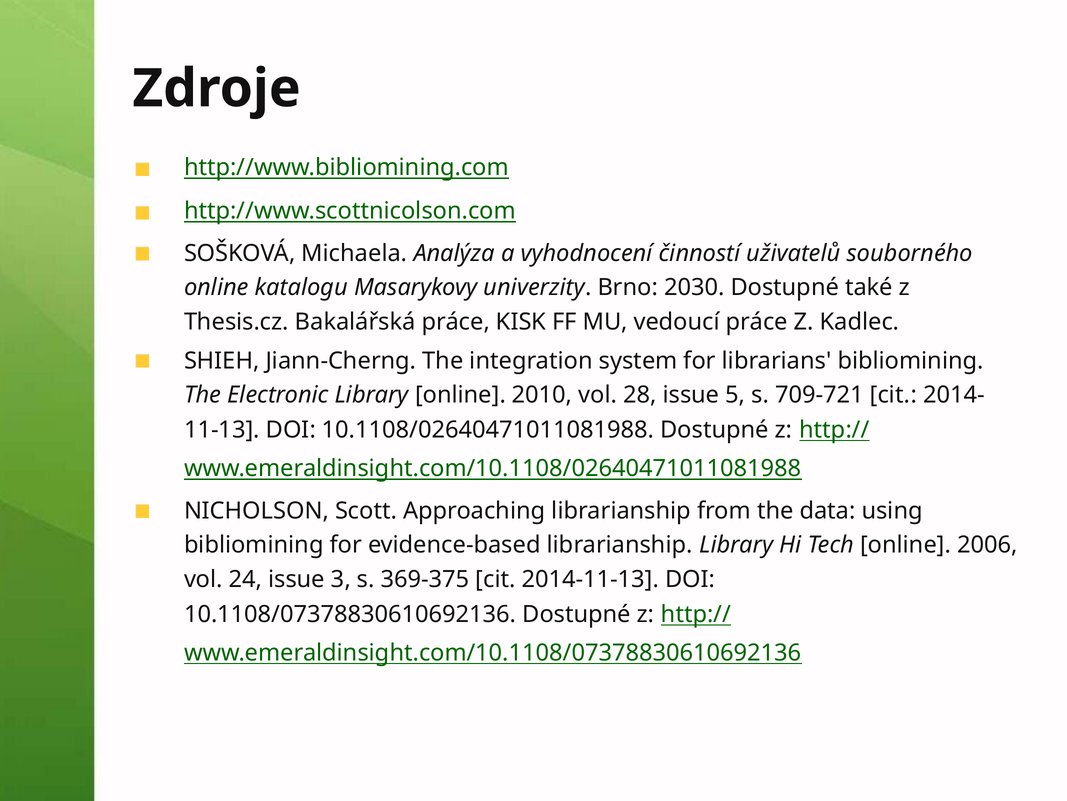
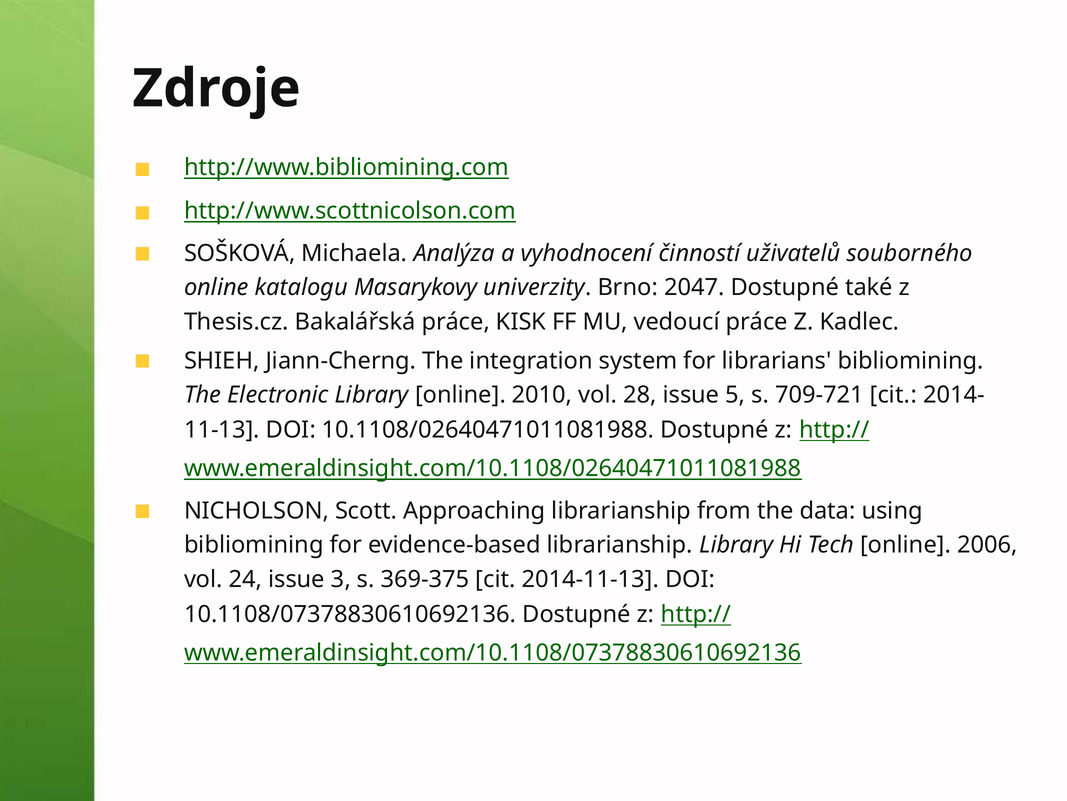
2030: 2030 -> 2047 (694, 287)
